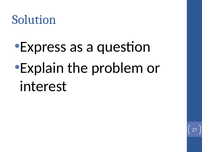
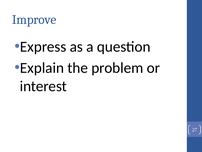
Solution: Solution -> Improve (34, 20)
